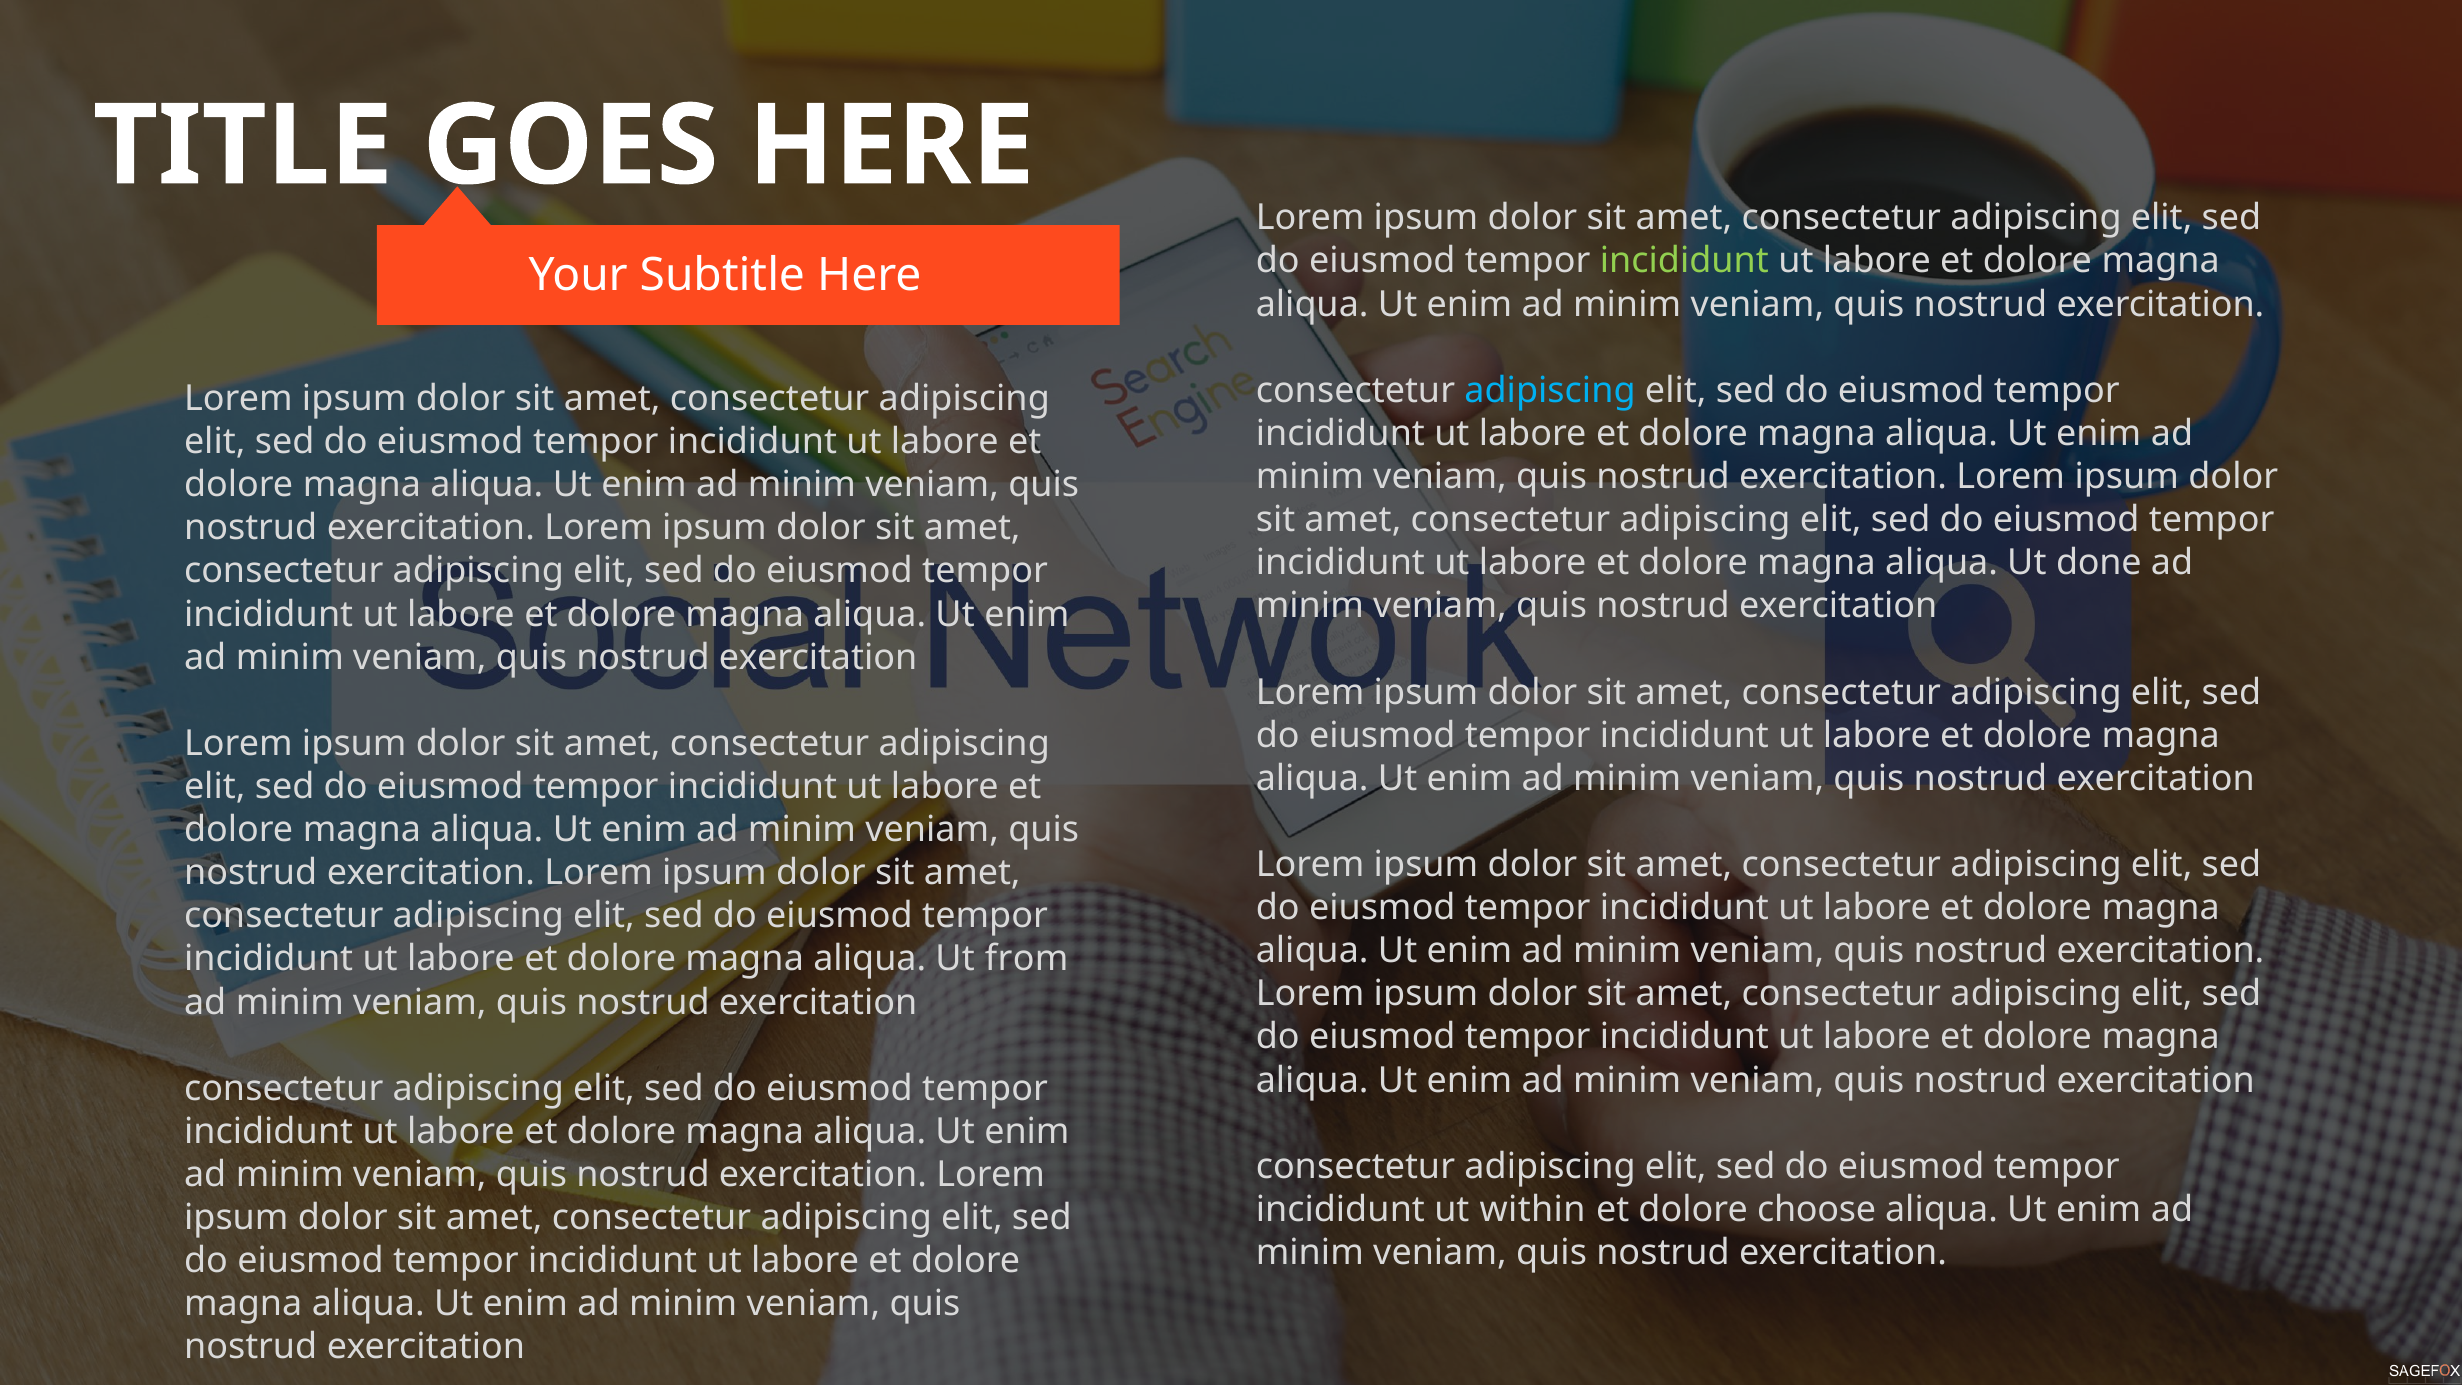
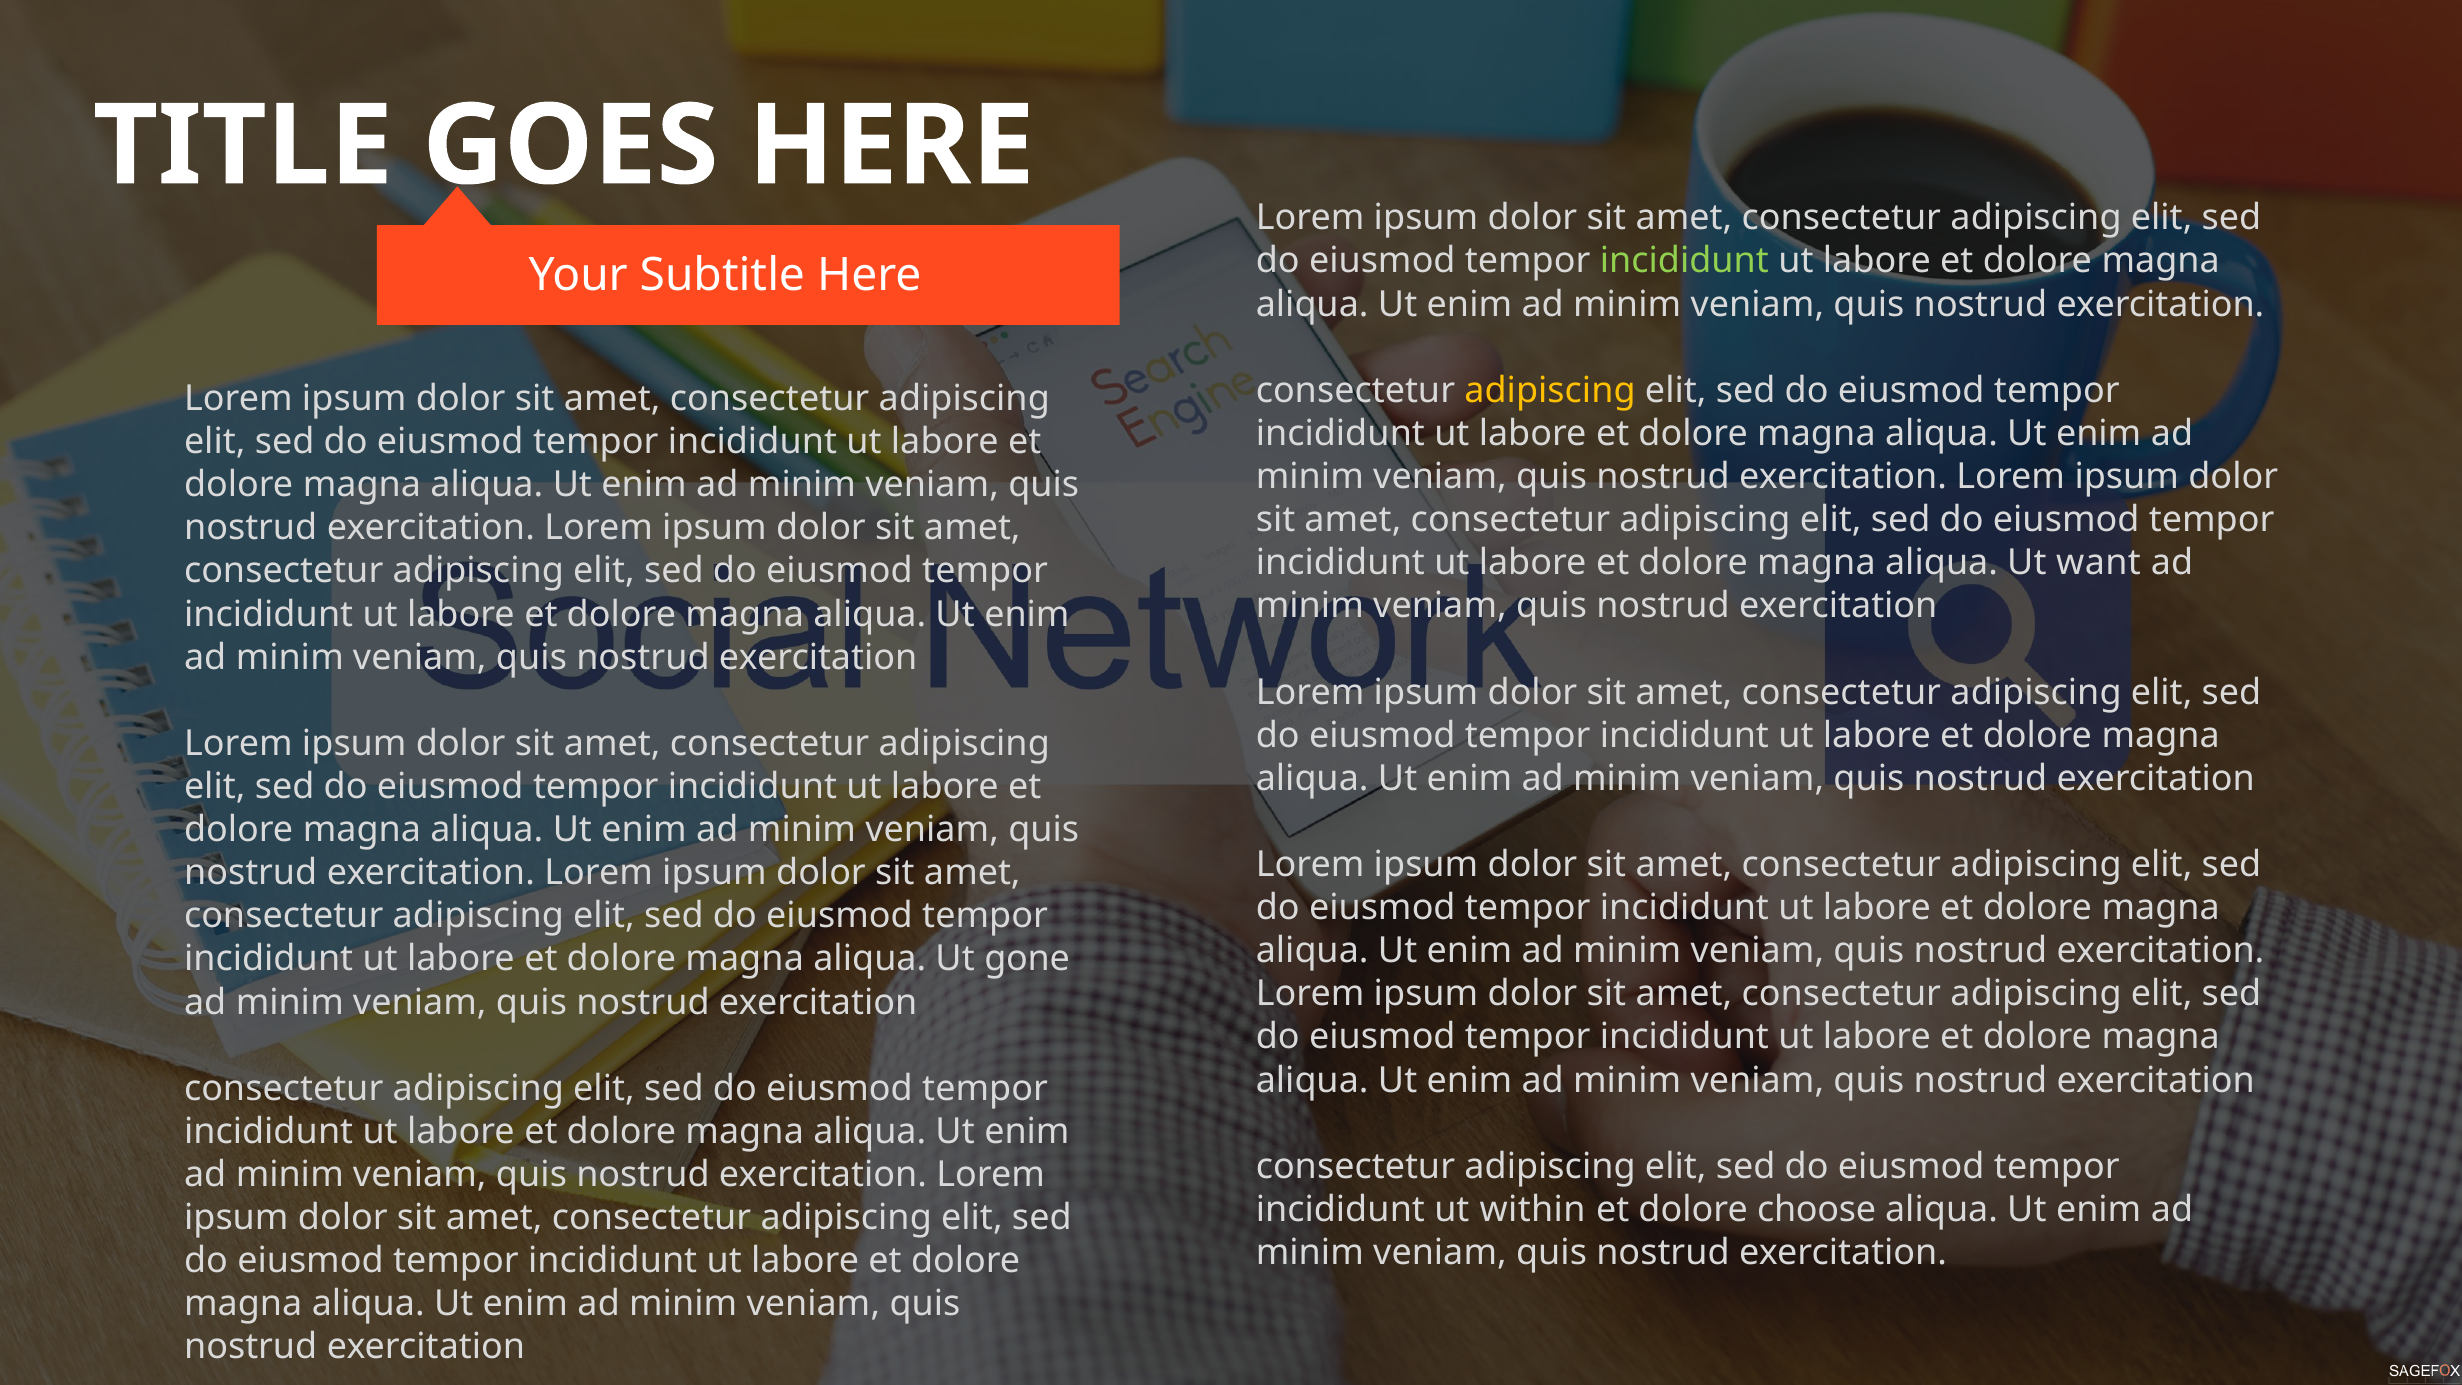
adipiscing colour: light blue -> yellow (1550, 390)
done: done -> want (2098, 563)
from: from -> gone (1027, 959)
